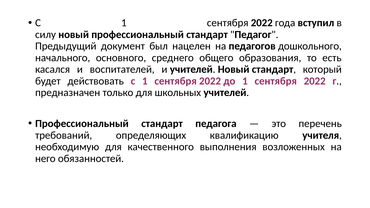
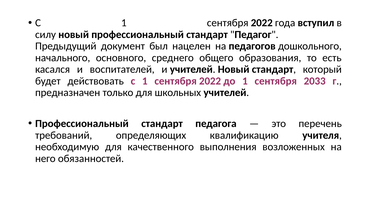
до 1 сентября 2022: 2022 -> 2033 (315, 81)
